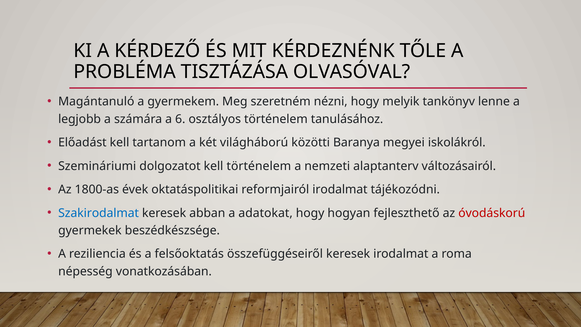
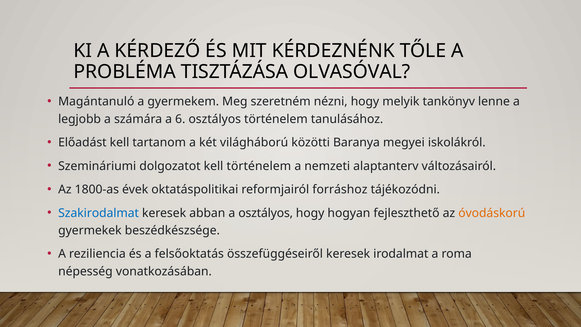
reformjairól irodalmat: irodalmat -> forráshoz (340, 189)
a adatokat: adatokat -> osztályos (266, 213)
óvodáskorú colour: red -> orange (492, 213)
